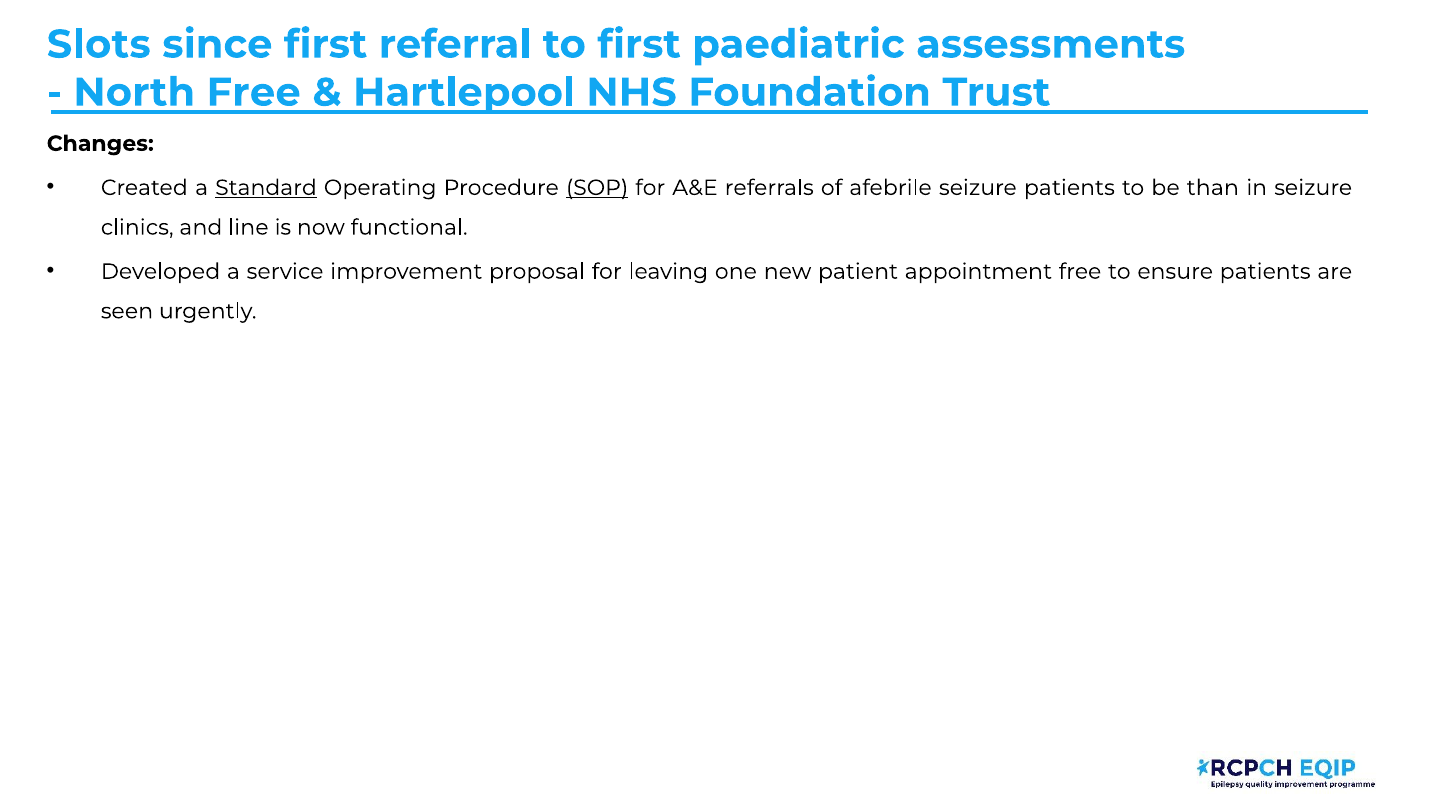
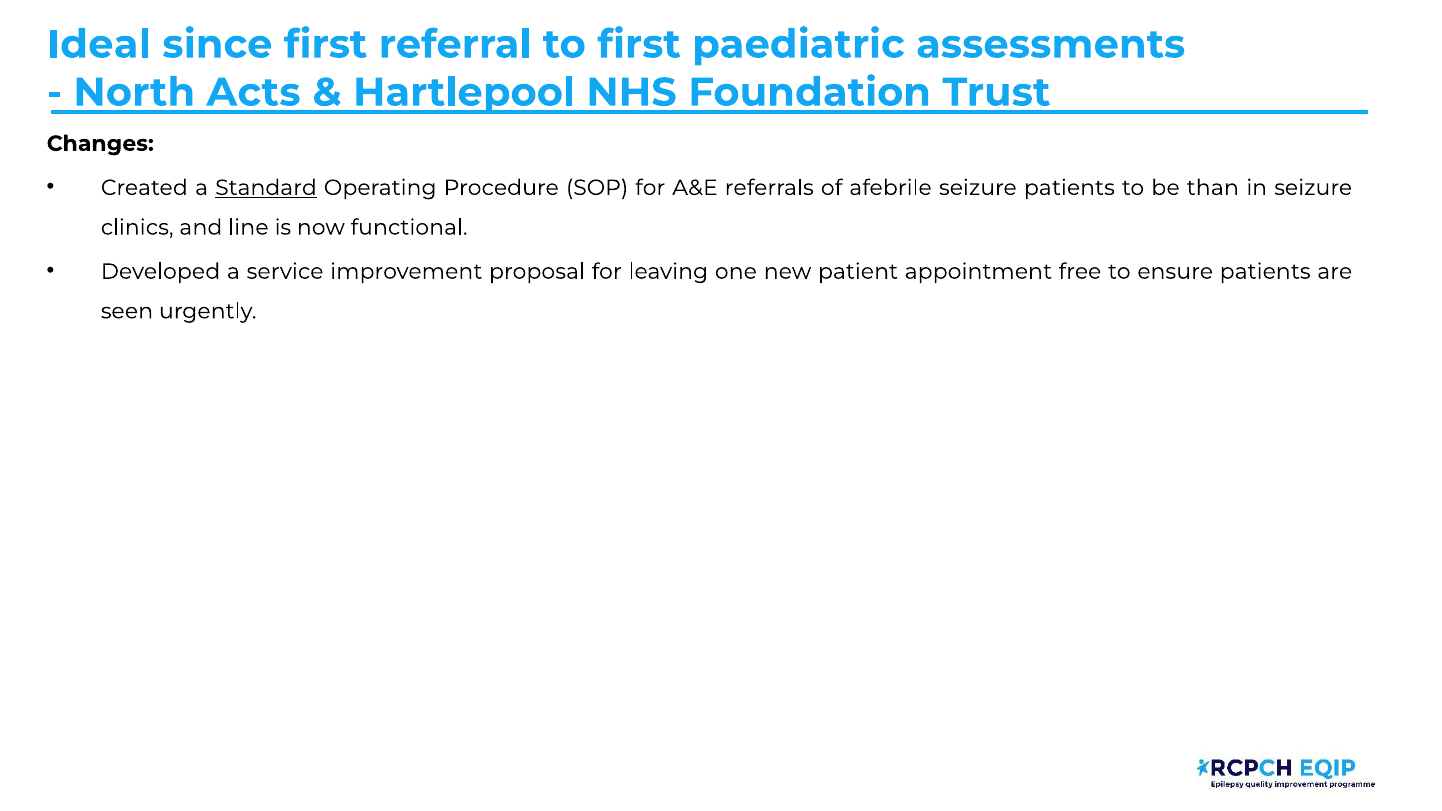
Slots: Slots -> Ideal (99, 44)
North Free: Free -> Acts (254, 92)
SOP underline: present -> none (597, 188)
